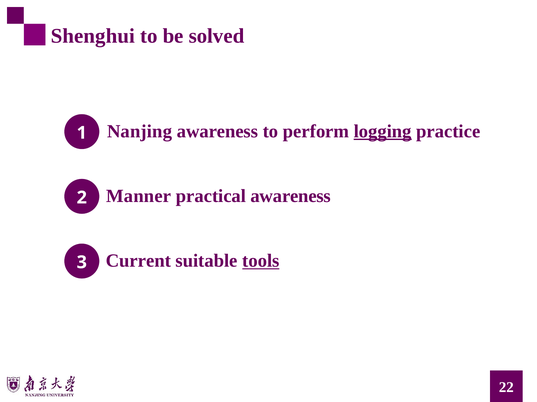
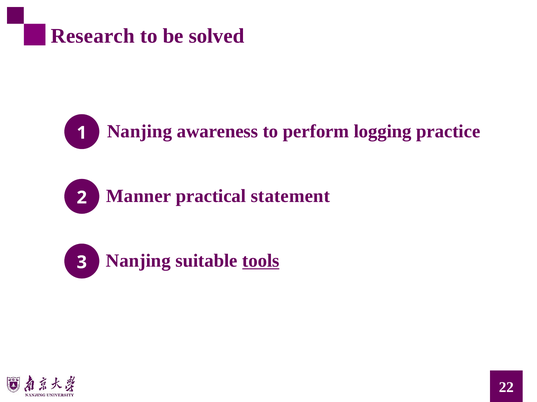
Shenghui: Shenghui -> Research (93, 36)
logging underline: present -> none (383, 132)
practical awareness: awareness -> statement (290, 196)
Current: Current -> Nanjing (138, 261)
